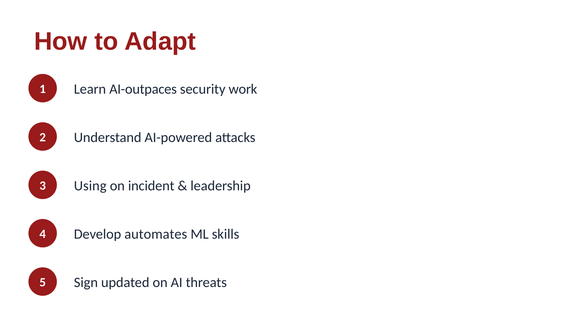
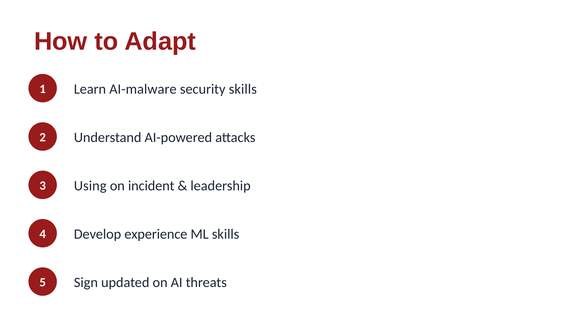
AI-outpaces: AI-outpaces -> AI-malware (143, 89)
security work: work -> skills (243, 89)
automates: automates -> experience (156, 234)
